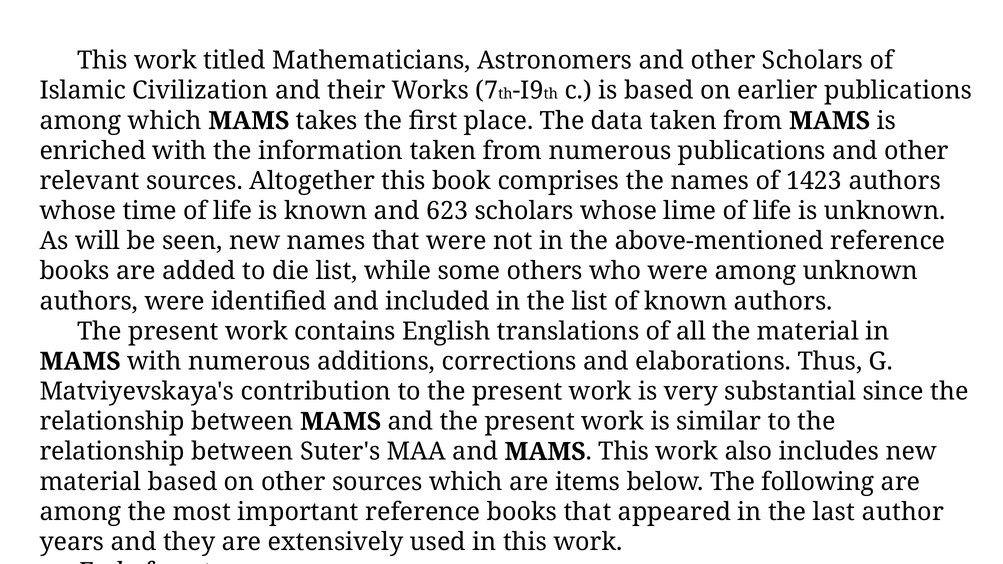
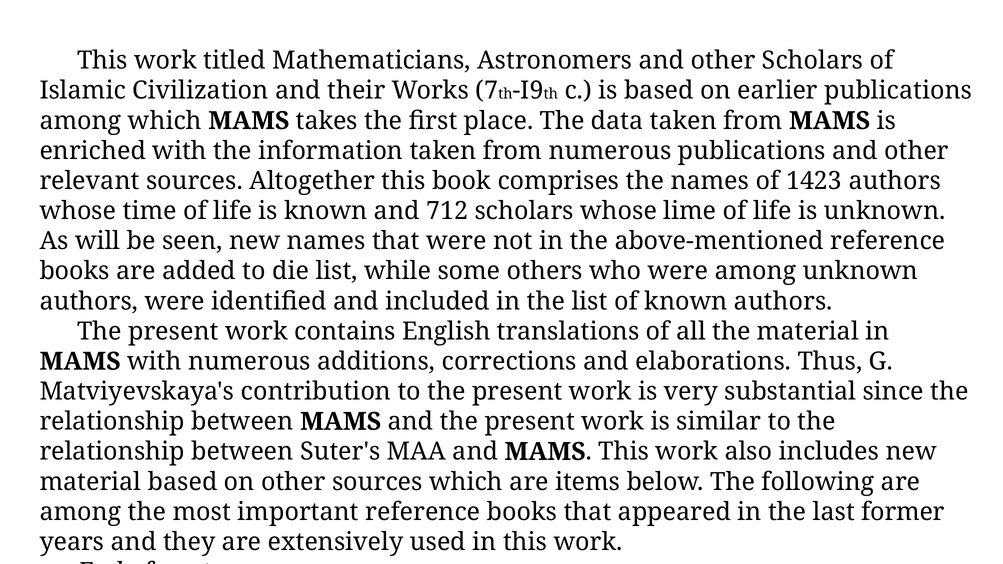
623: 623 -> 712 (447, 211)
author: author -> former (903, 512)
